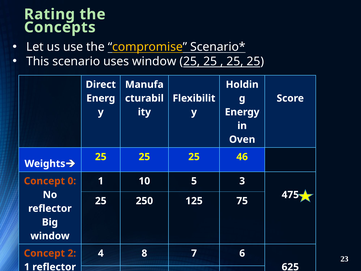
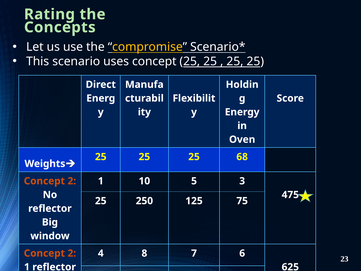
uses window: window -> concept (154, 61)
46: 46 -> 68 (242, 157)
0: 0 -> 2 (72, 181)
